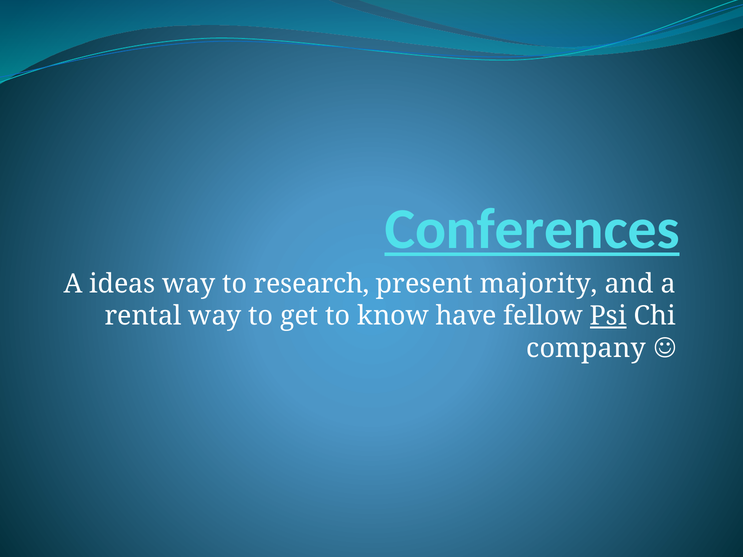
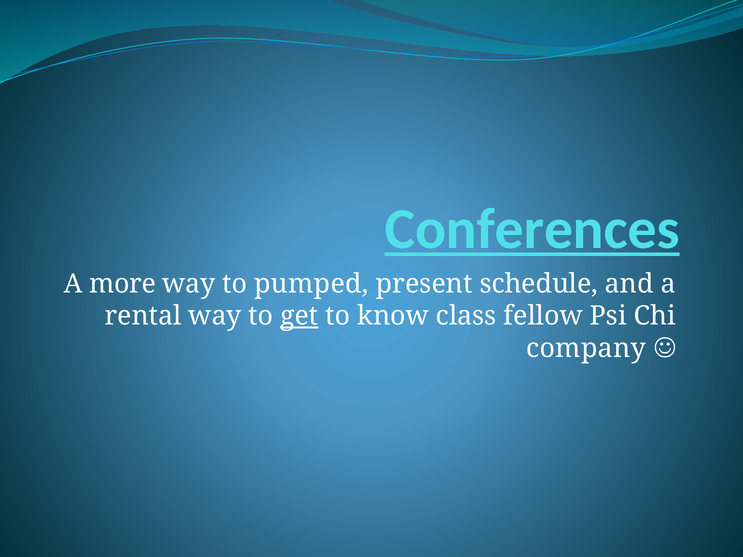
ideas: ideas -> more (123, 284)
research: research -> pumped (311, 284)
majority: majority -> schedule (539, 284)
get underline: none -> present (299, 316)
have: have -> class (466, 316)
Psi underline: present -> none (608, 316)
